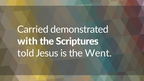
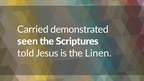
with: with -> seen (28, 41)
Went: Went -> Linen (98, 53)
